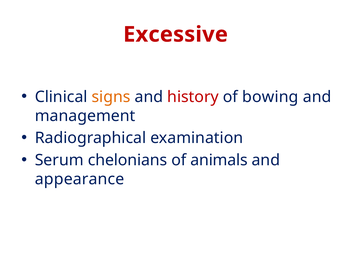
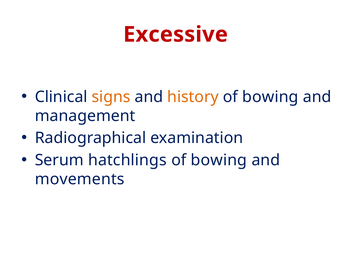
history colour: red -> orange (193, 97)
chelonians: chelonians -> hatchlings (127, 161)
animals: animals -> bowing (219, 161)
appearance: appearance -> movements (80, 180)
